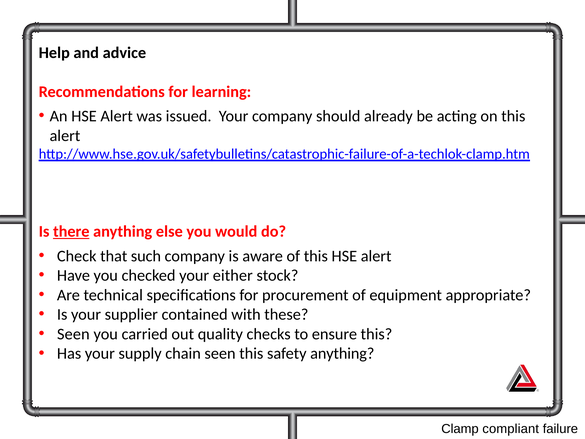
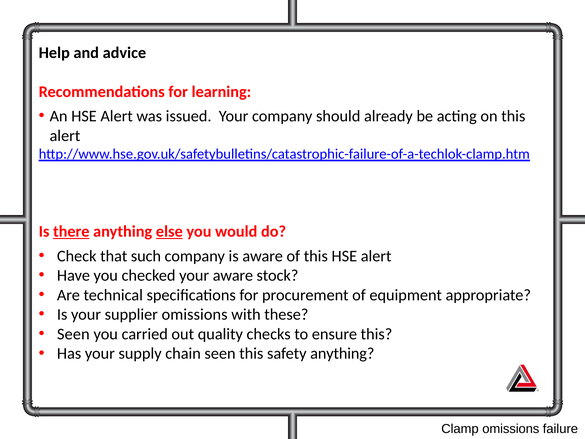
else underline: none -> present (169, 231)
your either: either -> aware (233, 275)
supplier contained: contained -> omissions (195, 314)
Clamp compliant: compliant -> omissions (511, 429)
